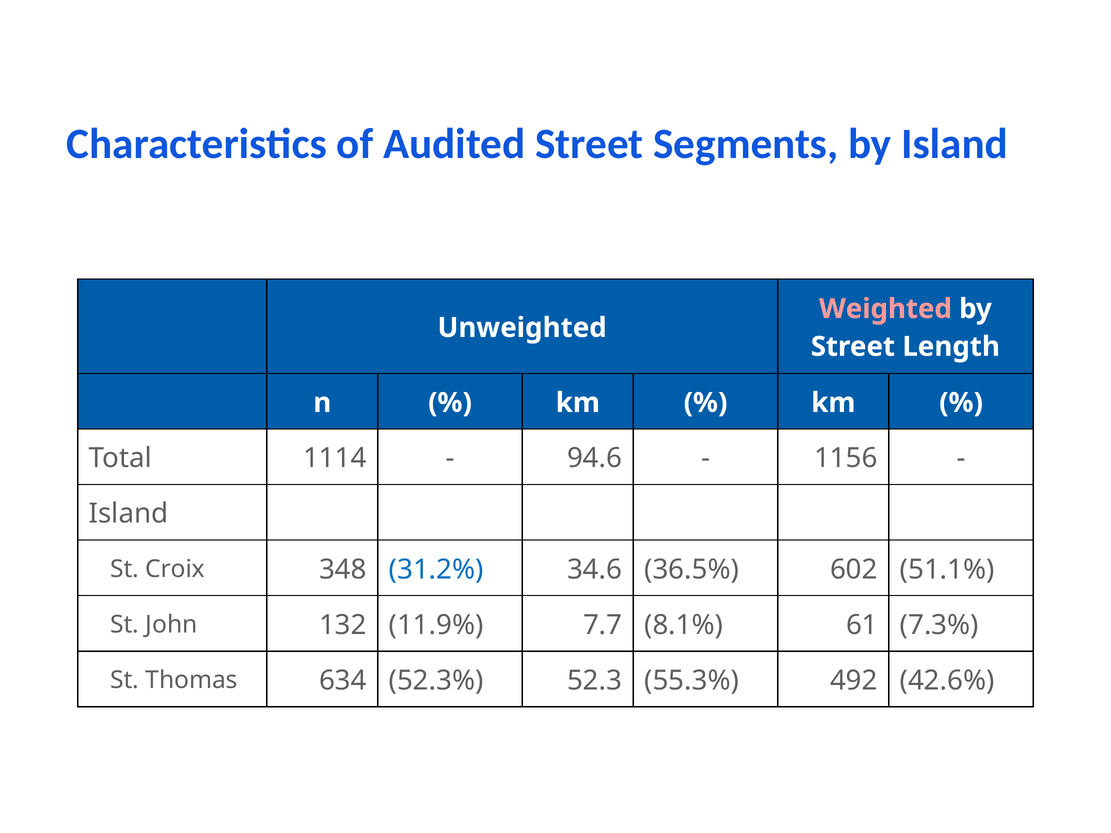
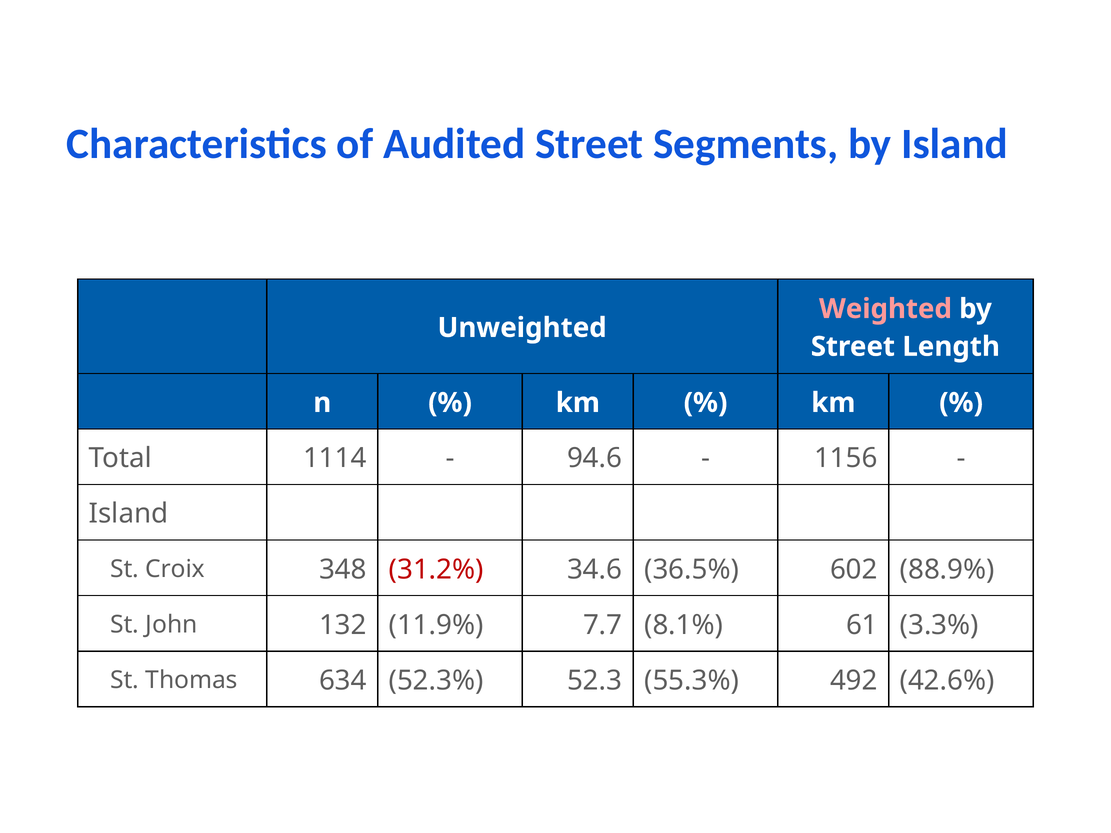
31.2% colour: blue -> red (436, 570)
51.1%: 51.1% -> 88.9% (947, 570)
7.3%: 7.3% -> 3.3% (939, 625)
